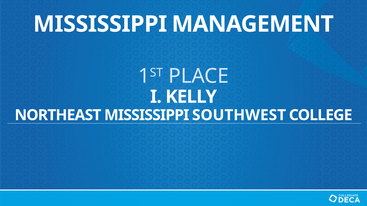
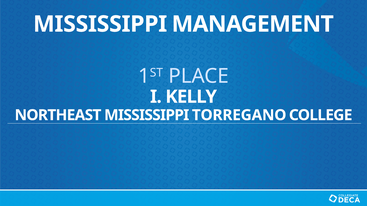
SOUTHWEST: SOUTHWEST -> TORREGANO (239, 115)
